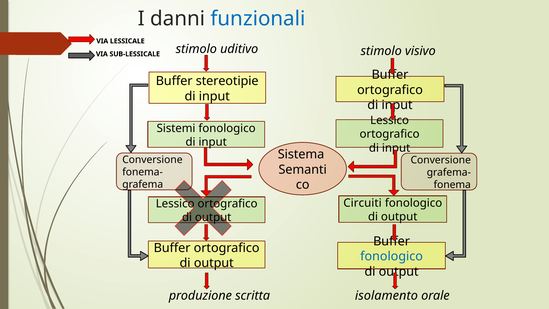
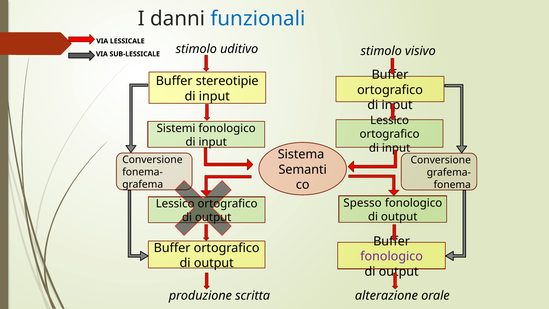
Circuiti: Circuiti -> Spesso (363, 203)
fonologico colour: blue -> purple (392, 256)
isolamento: isolamento -> alterazione (386, 296)
